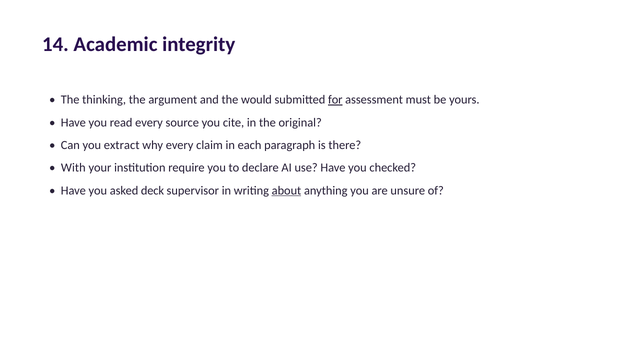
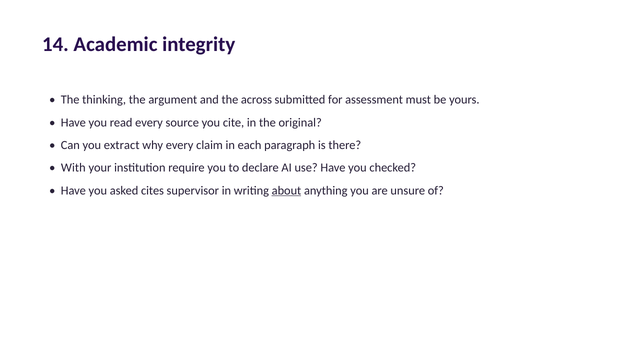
would: would -> across (256, 100)
for underline: present -> none (335, 100)
deck: deck -> cites (152, 190)
